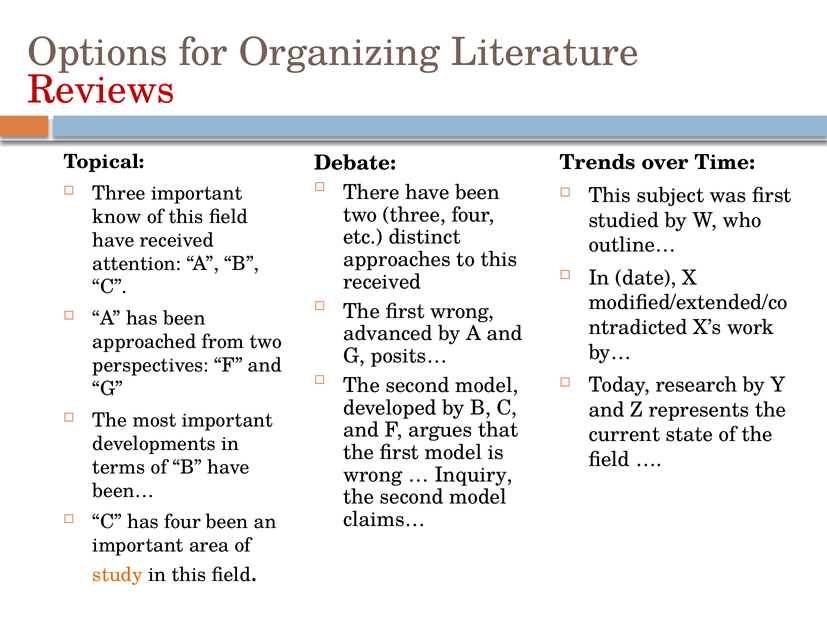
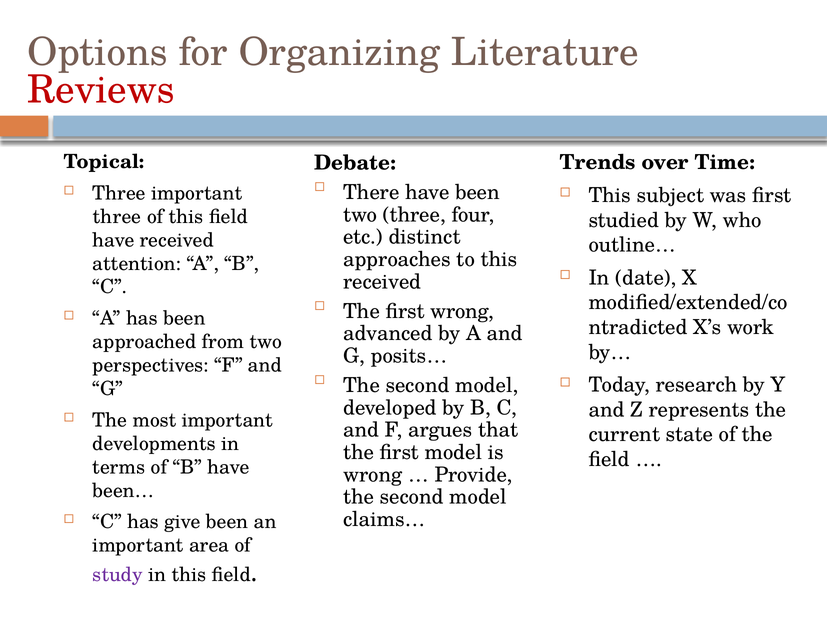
know: know -> three (117, 217)
Inquiry: Inquiry -> Provide (474, 475)
has four: four -> give (183, 522)
study colour: orange -> purple (118, 575)
